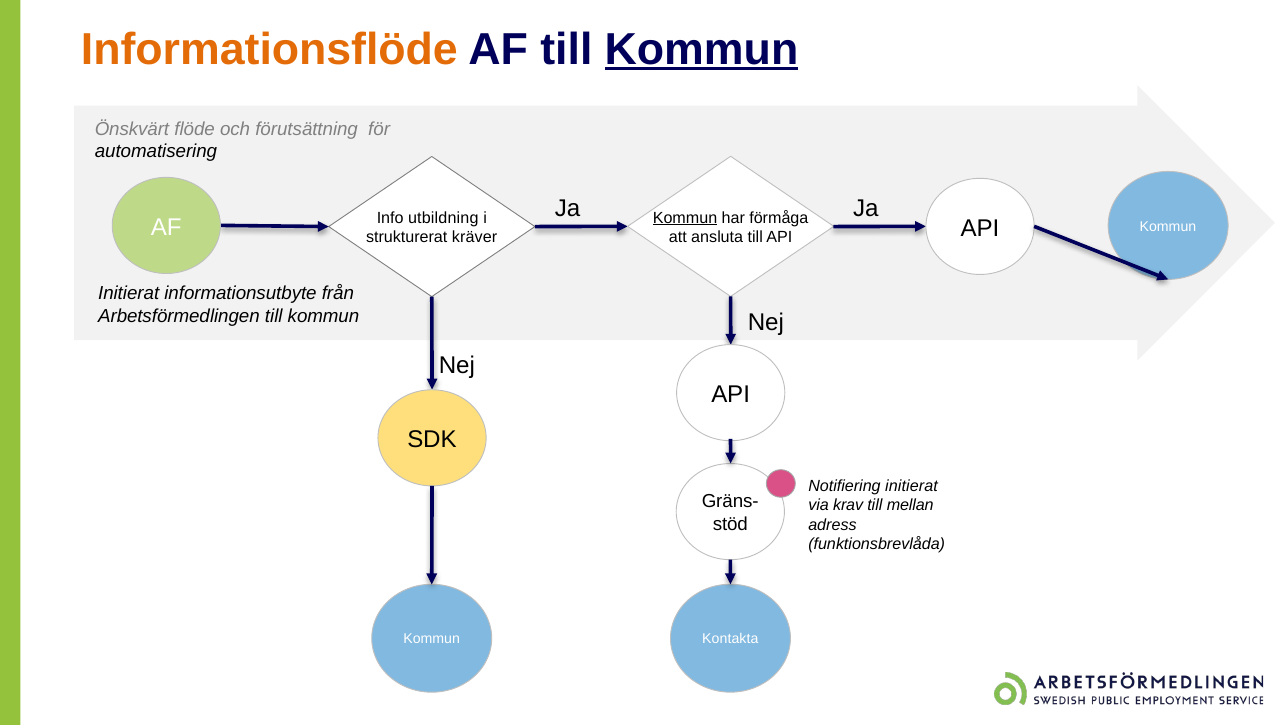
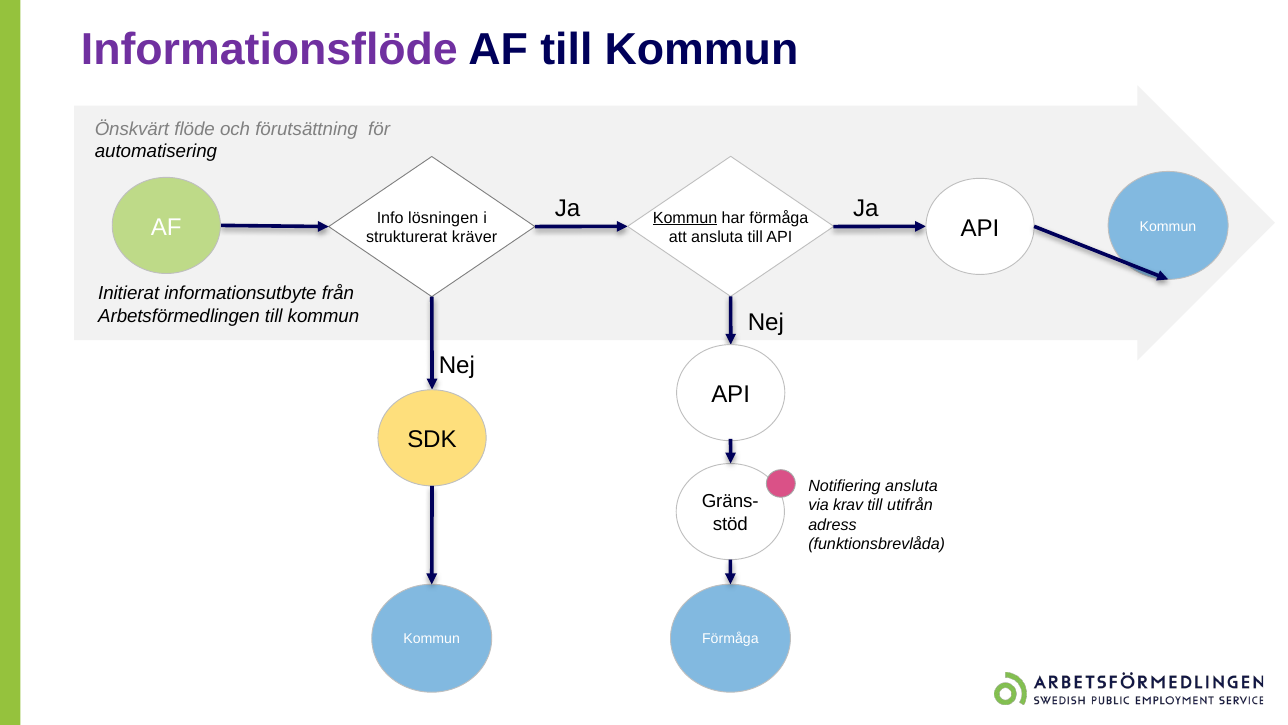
Informationsflöde colour: orange -> purple (269, 50)
Kommun underline: present -> none (701, 50)
utbildning: utbildning -> lösningen (443, 218)
Notifiering initierat: initierat -> ansluta (911, 486)
mellan: mellan -> utifrån (910, 505)
Kontakta: Kontakta -> Förmåga (730, 639)
